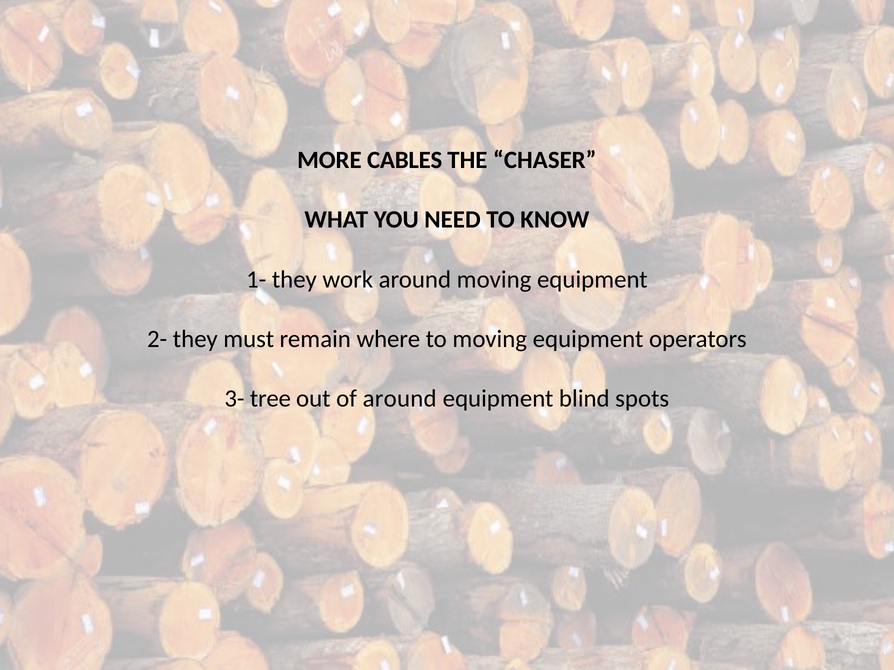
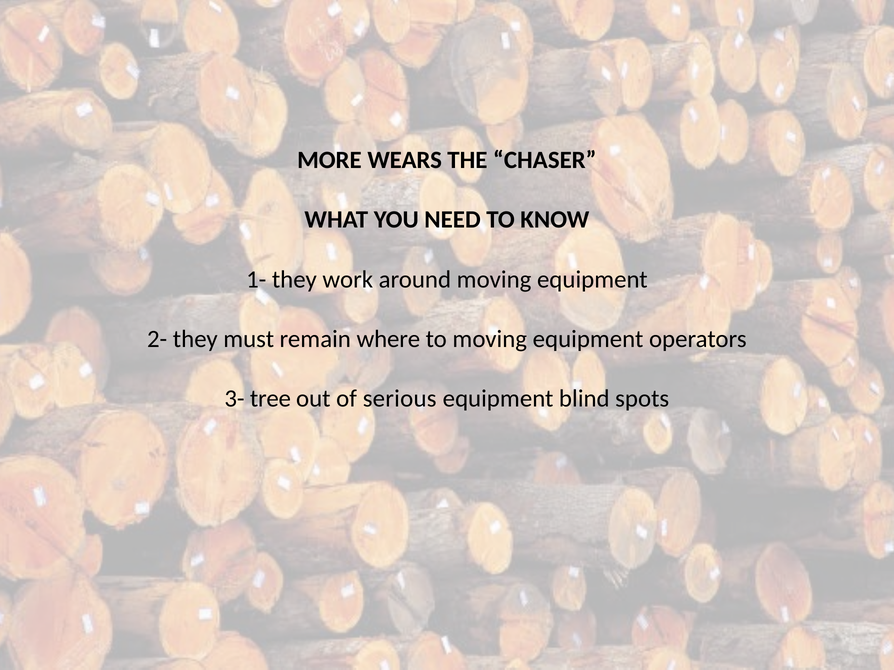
CABLES: CABLES -> WEARS (405, 160)
of around: around -> serious (400, 399)
